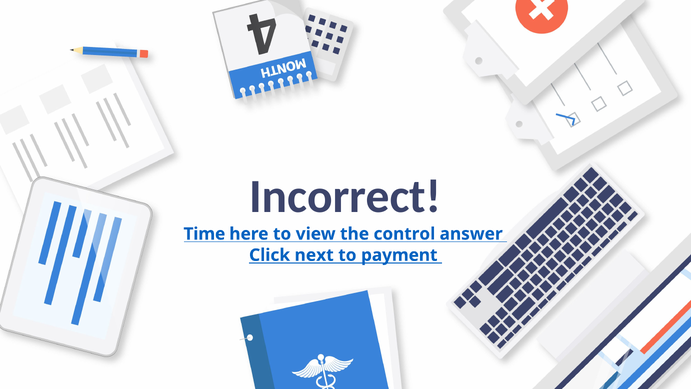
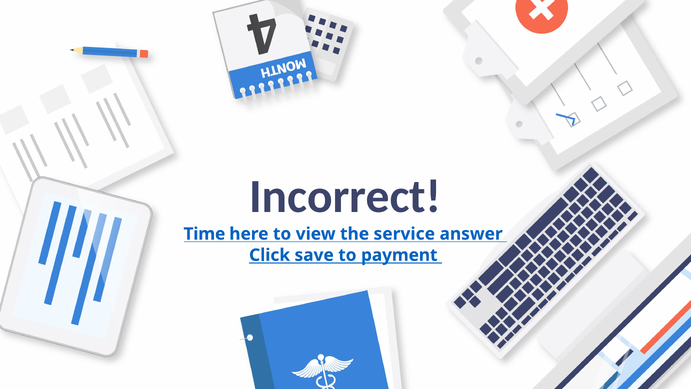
control: control -> service (404, 234)
next: next -> save (314, 255)
